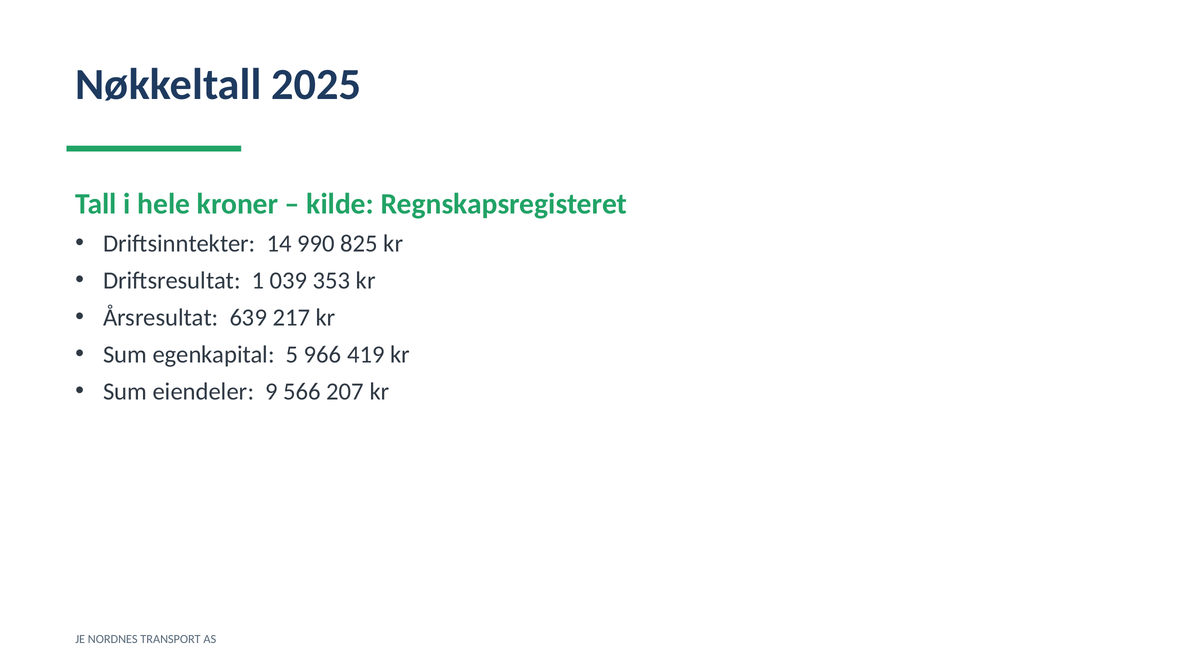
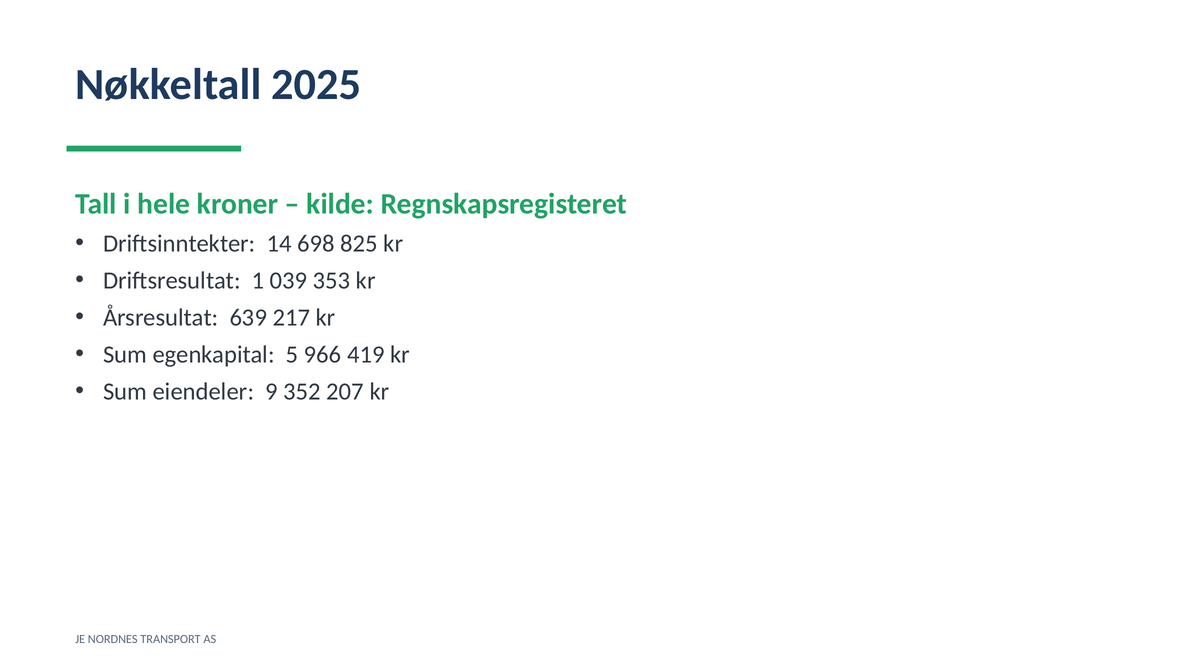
990: 990 -> 698 (316, 243)
566: 566 -> 352 (302, 391)
